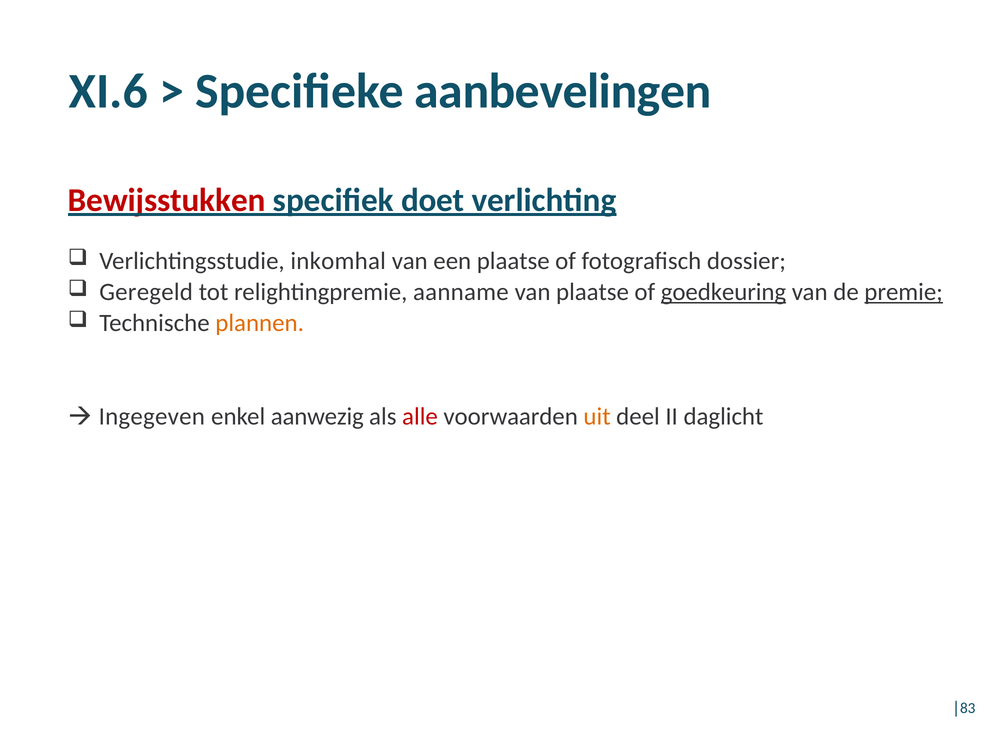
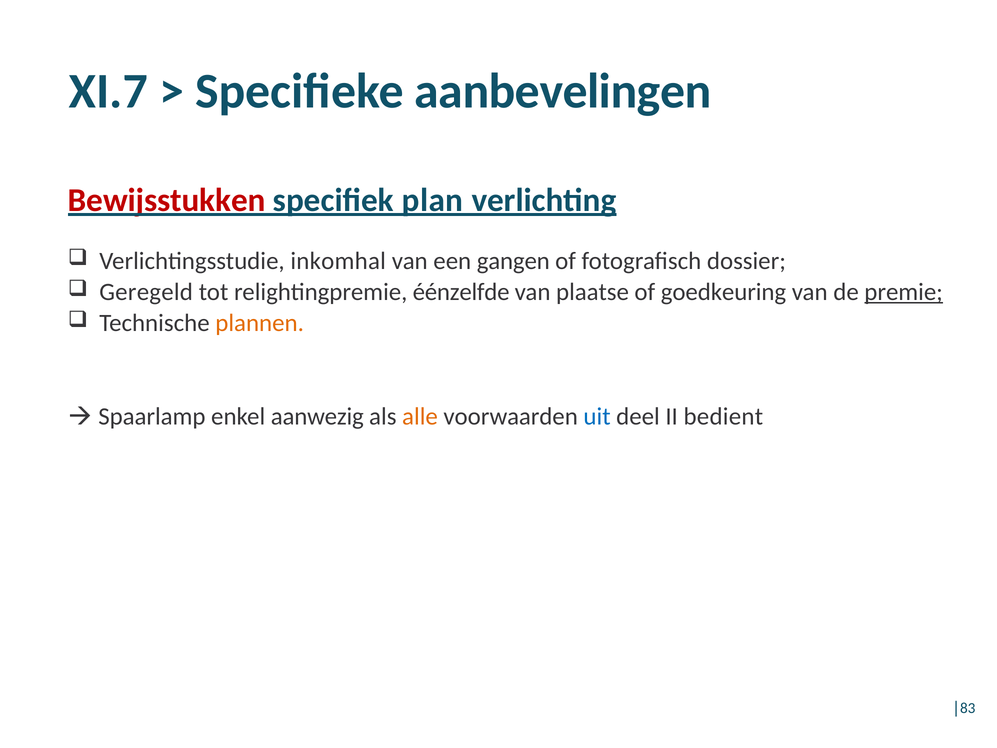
XI.6: XI.6 -> XI.7 (108, 91)
doet: doet -> plan (433, 200)
een plaatse: plaatse -> gangen (513, 261)
aanname: aanname -> éénzelfde (461, 292)
goedkeuring underline: present -> none (723, 292)
Ingegeven: Ingegeven -> Spaarlamp (152, 416)
alle colour: red -> orange (420, 416)
uit colour: orange -> blue (597, 416)
daglicht: daglicht -> bedient (723, 416)
